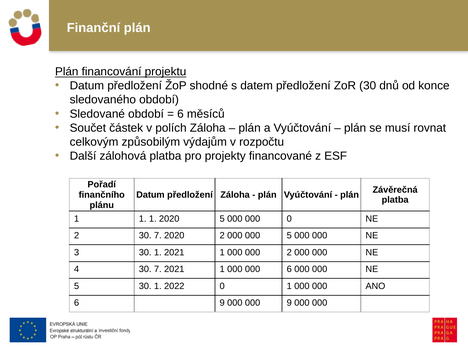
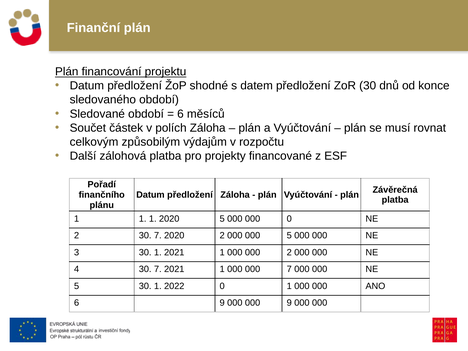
000 6: 6 -> 7 (289, 269)
